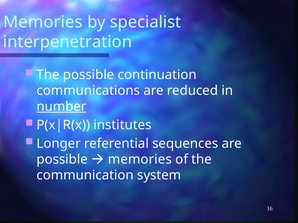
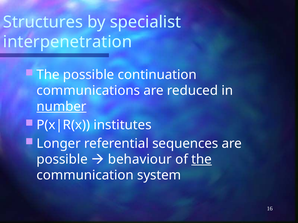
Memories: Memories -> Structures (43, 22)
memories: memories -> behaviour (140, 160)
the underline: none -> present (202, 160)
